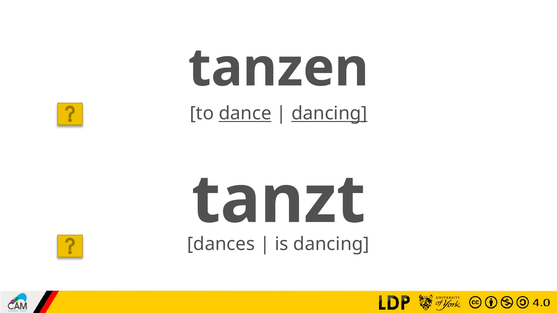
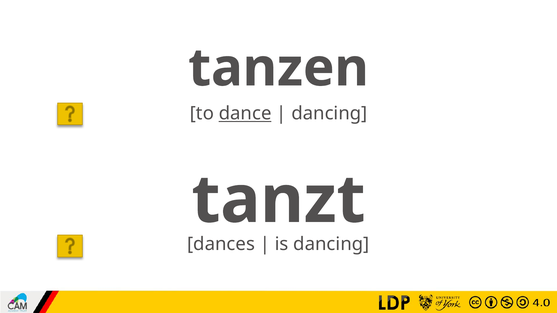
dancing underline: present -> none (329, 114)
